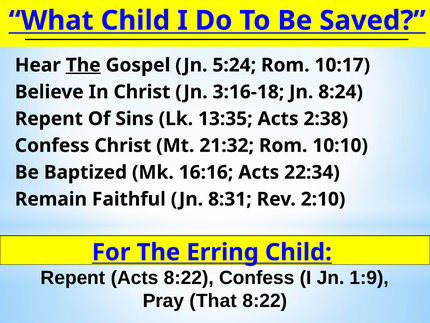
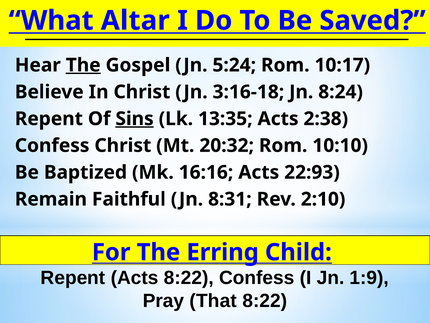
What Child: Child -> Altar (135, 21)
Sins underline: none -> present (135, 119)
21:32: 21:32 -> 20:32 (227, 145)
22:34: 22:34 -> 22:93 (312, 172)
